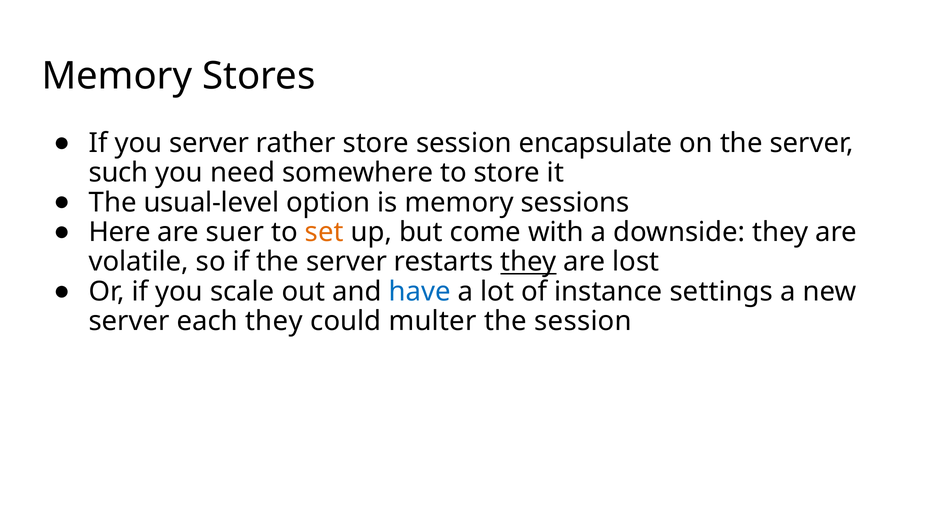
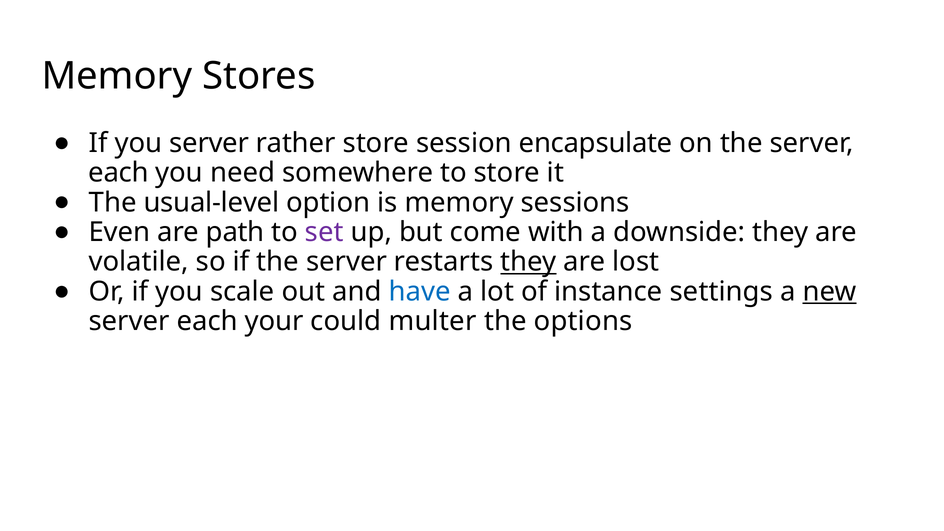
such: such -> each (119, 173)
Here: Here -> Even (120, 232)
suer: suer -> path (235, 232)
set colour: orange -> purple (324, 232)
new underline: none -> present (830, 292)
each they: they -> your (274, 321)
the session: session -> options (583, 321)
